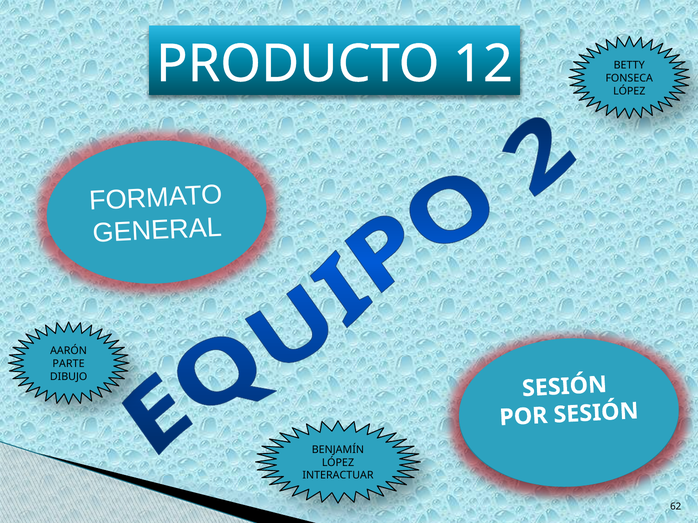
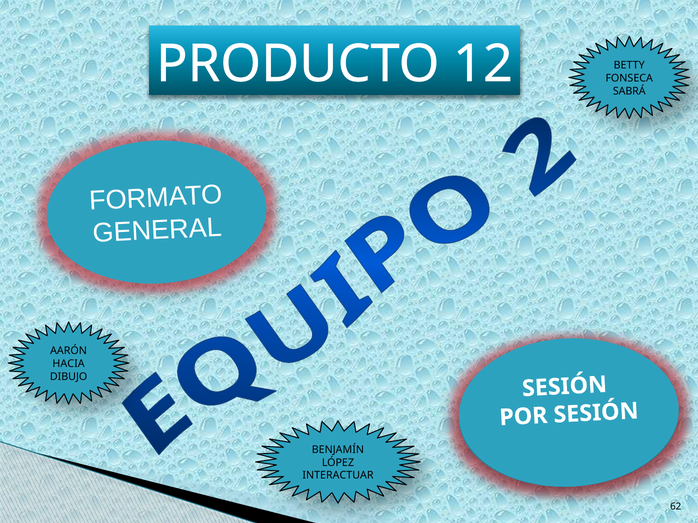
LÓPEZ: LÓPEZ -> SABRÁ (629, 91)
PARTE: PARTE -> HACIA (69, 364)
